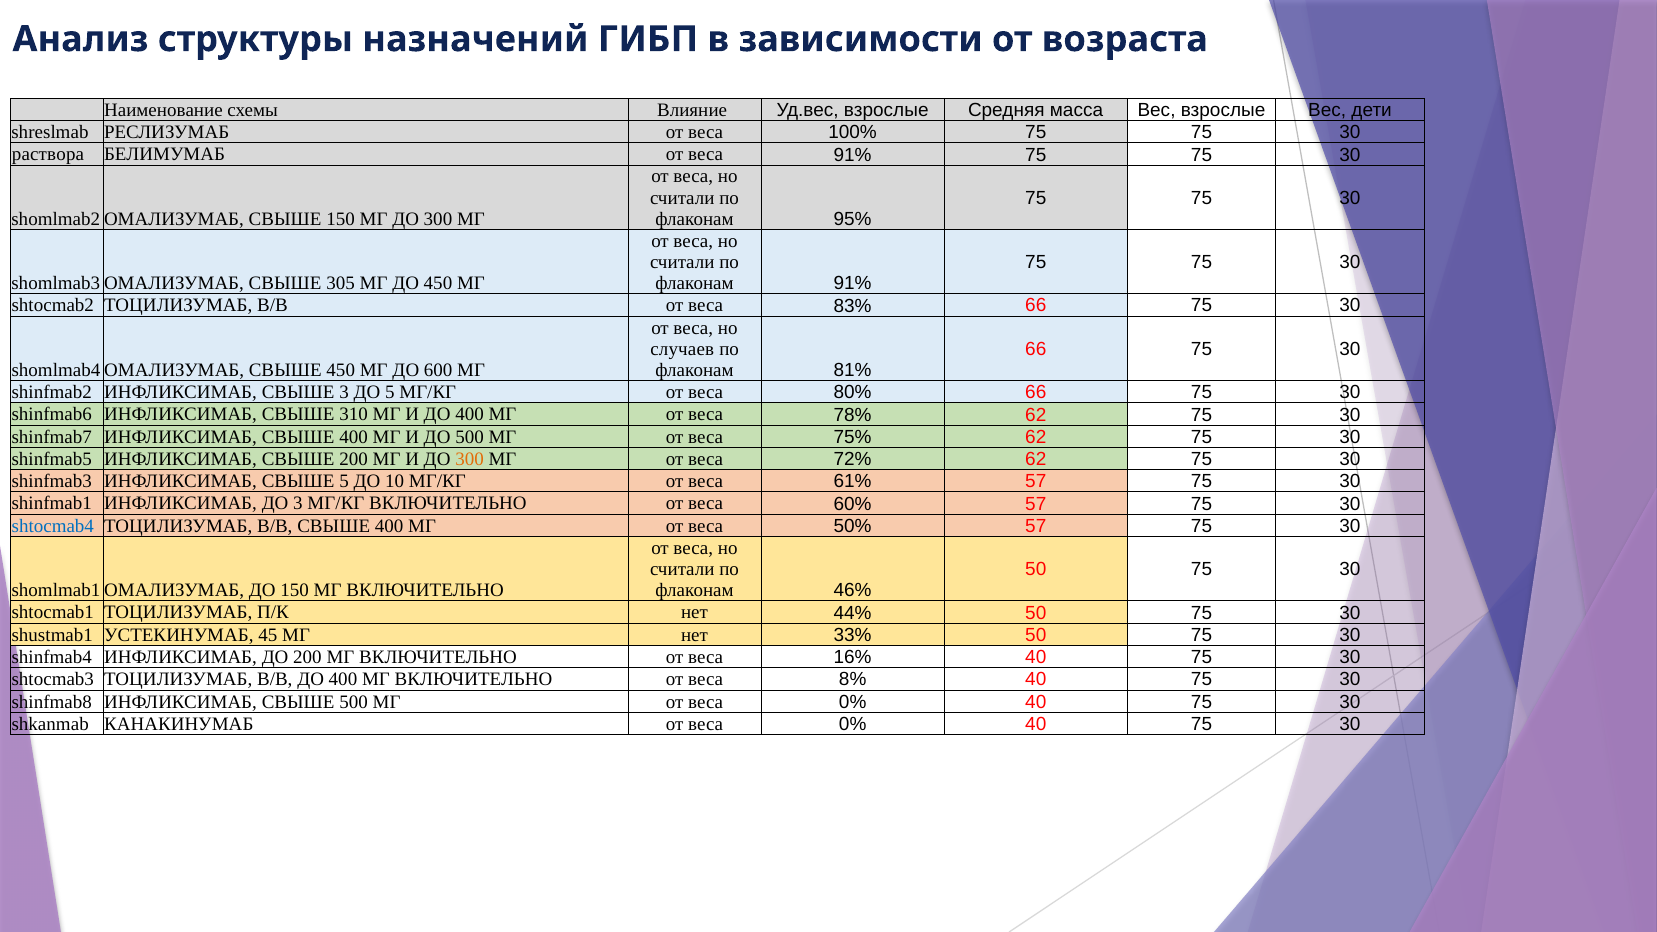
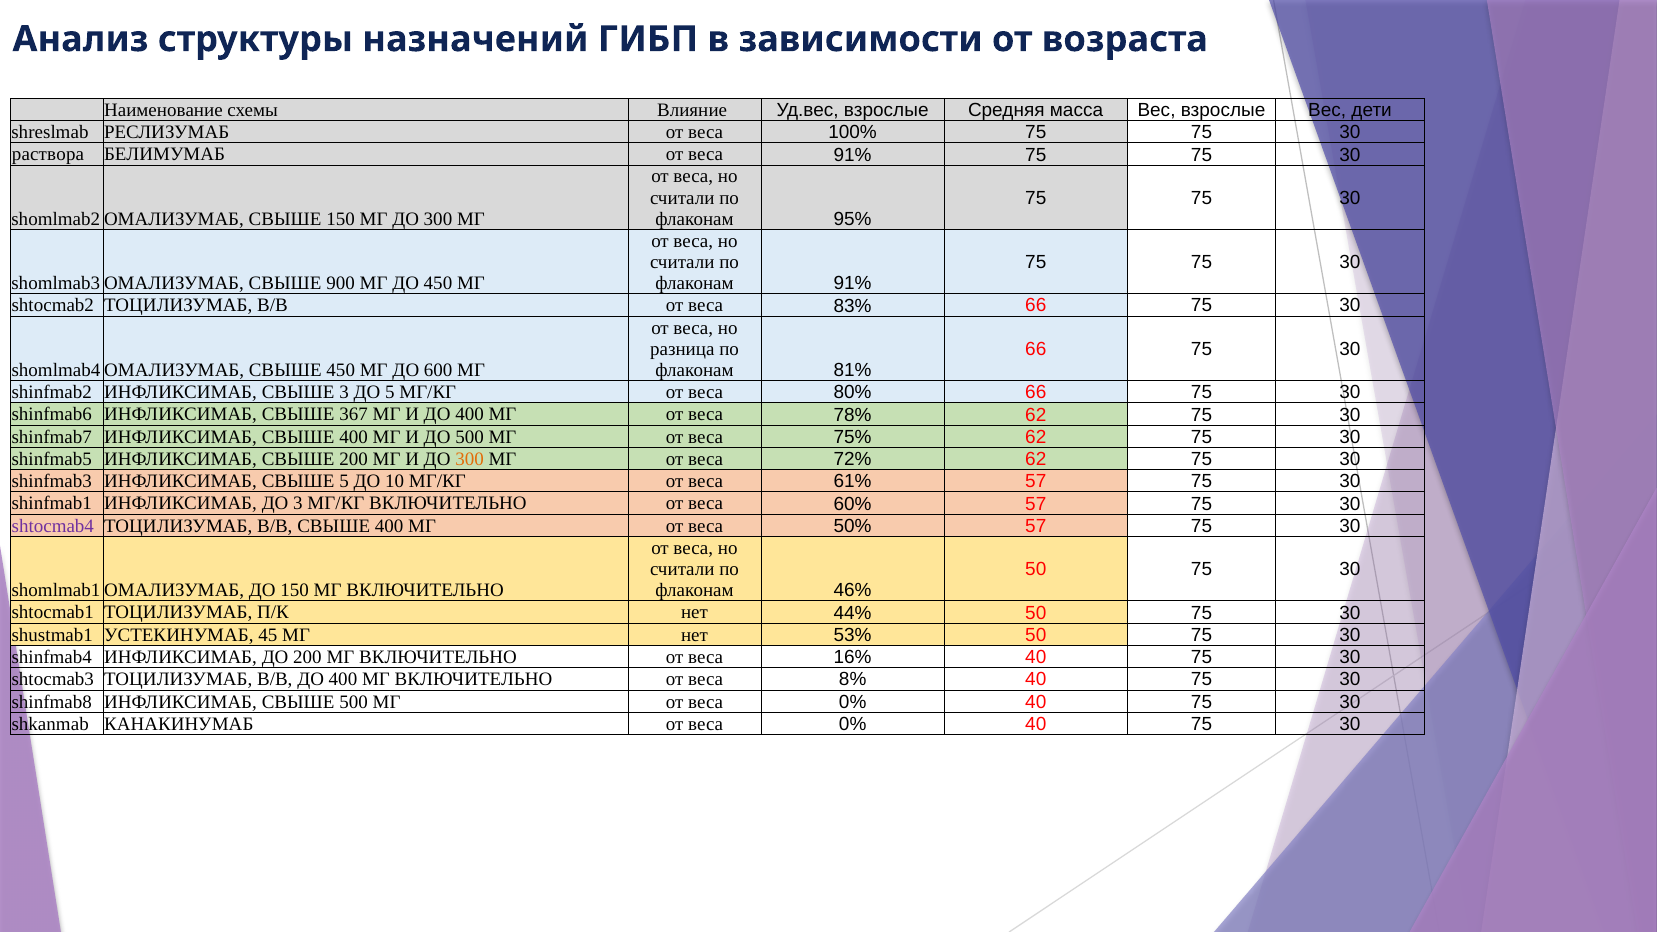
305: 305 -> 900 (341, 283)
случаев: случаев -> разница (682, 349)
310: 310 -> 367 (354, 415)
shtocmab4 colour: blue -> purple (53, 526)
33%: 33% -> 53% (853, 635)
